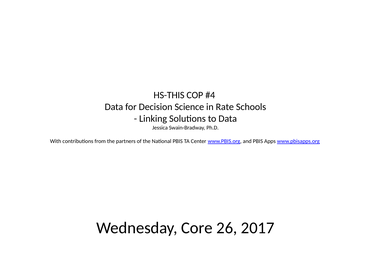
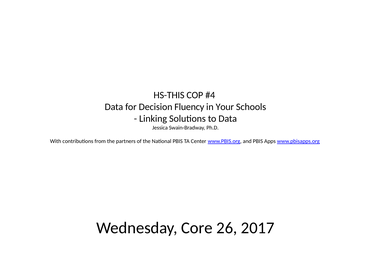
Science: Science -> Fluency (189, 107)
Rate: Rate -> Your (225, 107)
